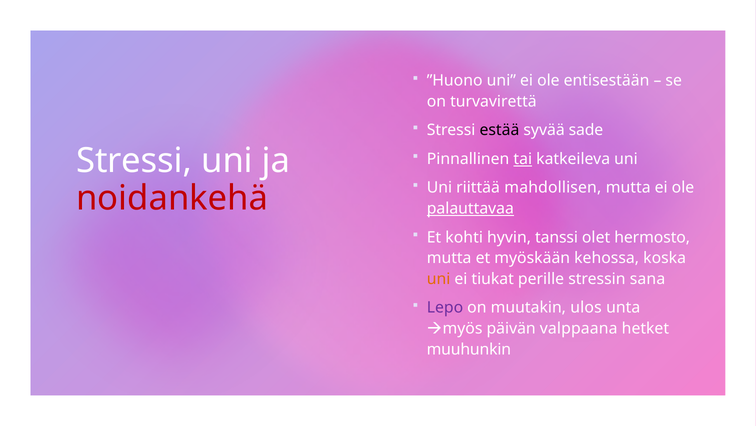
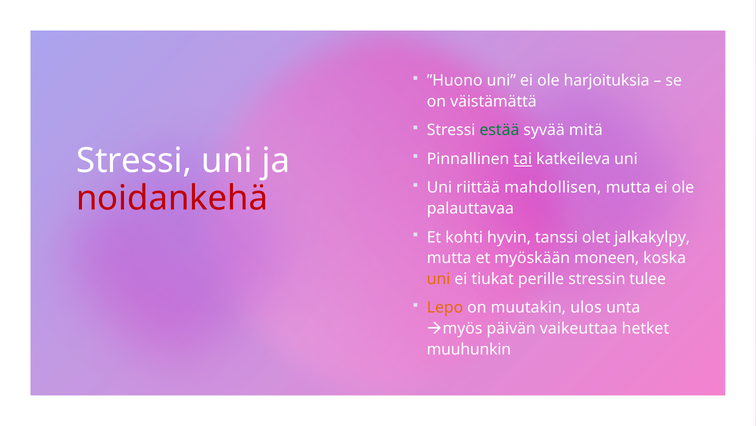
entisestään: entisestään -> harjoituksia (607, 81)
turvavirettä: turvavirettä -> väistämättä (493, 101)
estää colour: black -> green (499, 130)
sade: sade -> mitä (586, 130)
palauttavaa underline: present -> none (470, 208)
hermosto: hermosto -> jalkakylpy (652, 237)
kehossa: kehossa -> moneen (607, 258)
sana: sana -> tulee (648, 278)
Lepo colour: purple -> orange (445, 307)
valppaana: valppaana -> vaikeuttaa (579, 328)
